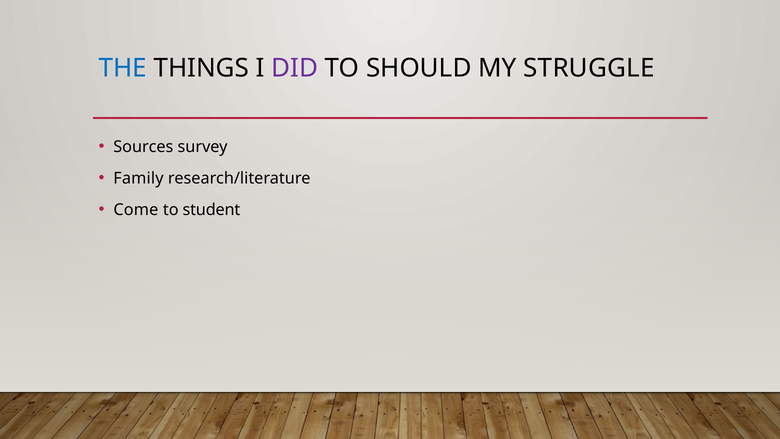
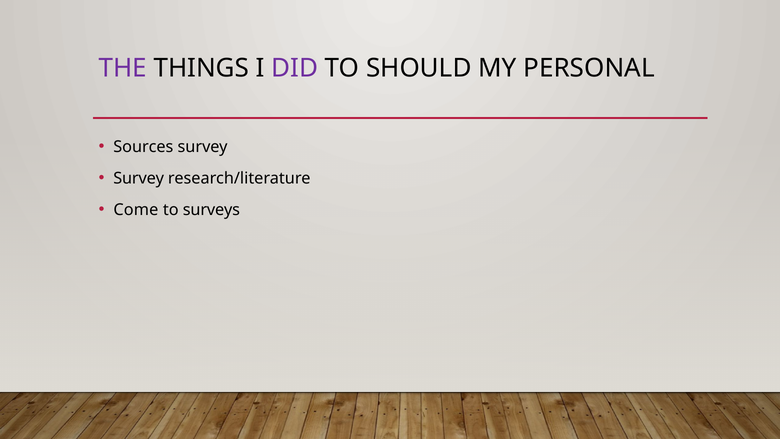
THE colour: blue -> purple (123, 68)
STRUGGLE: STRUGGLE -> PERSONAL (589, 68)
Family: Family -> Survey (139, 178)
student: student -> surveys (211, 210)
